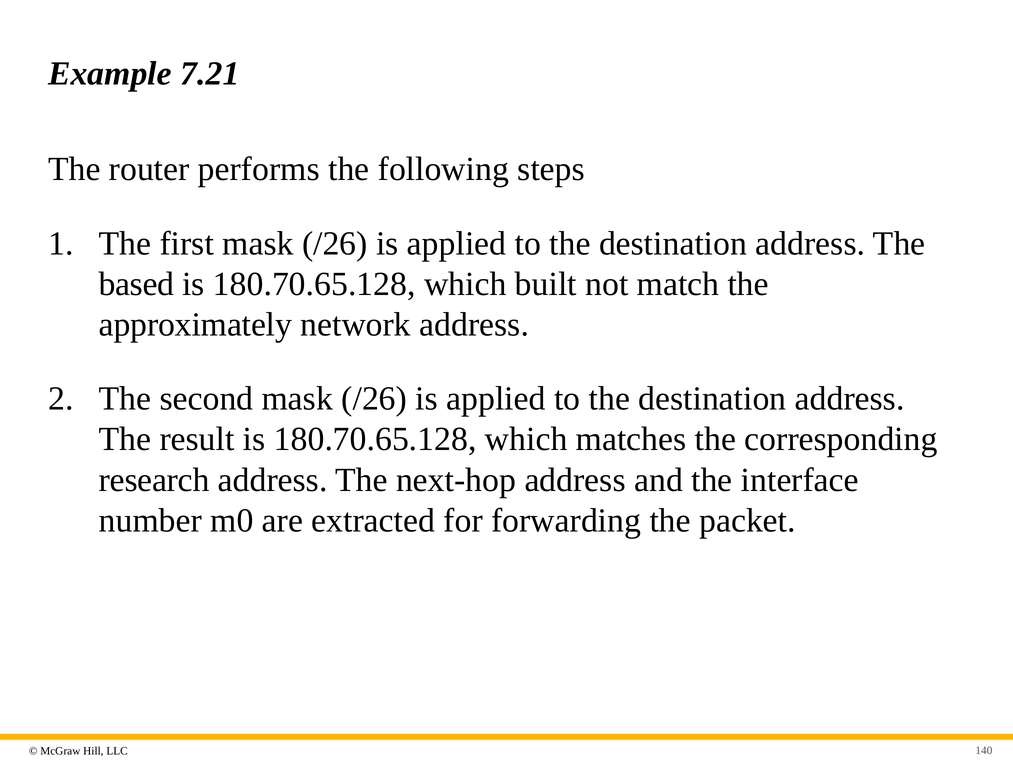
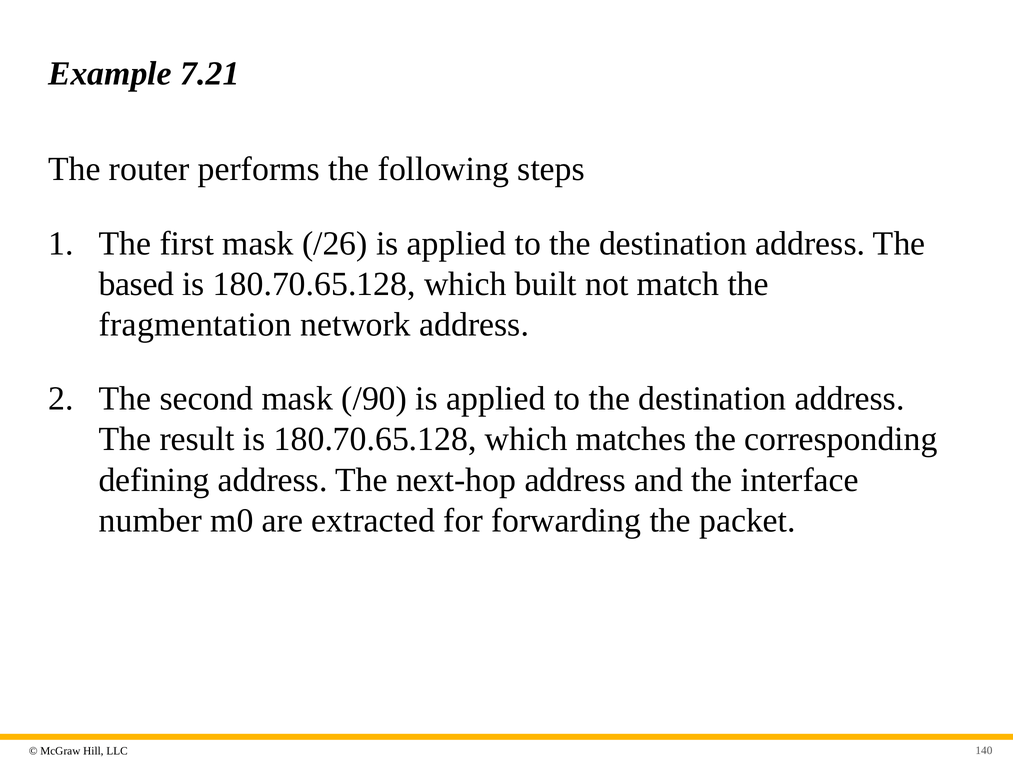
approximately: approximately -> fragmentation (195, 324)
second mask /26: /26 -> /90 (374, 399)
research: research -> defining (154, 480)
